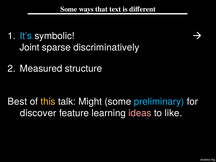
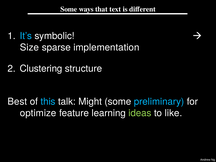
Joint: Joint -> Size (29, 47)
discriminatively: discriminatively -> implementation (106, 47)
Measured: Measured -> Clustering (41, 69)
this colour: yellow -> light blue (48, 102)
discover: discover -> optimize (38, 113)
ideas colour: pink -> light green (140, 113)
